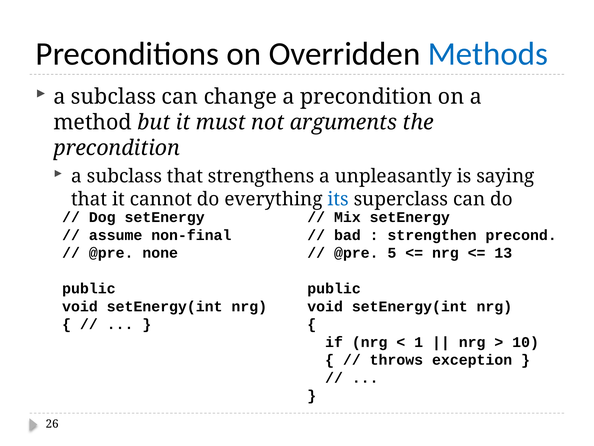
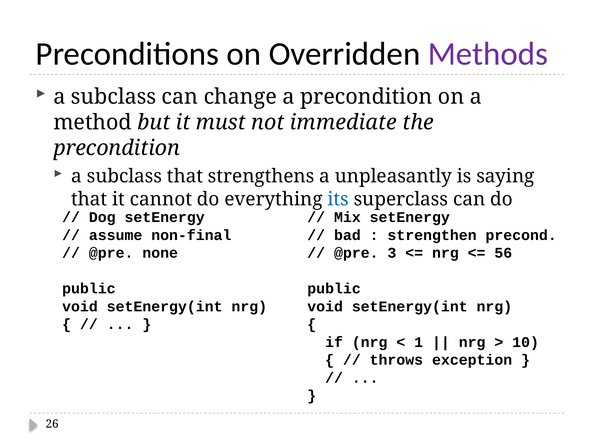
Methods colour: blue -> purple (488, 54)
arguments: arguments -> immediate (343, 122)
5: 5 -> 3 (392, 253)
13: 13 -> 56 (503, 253)
